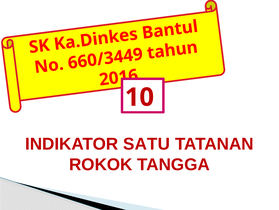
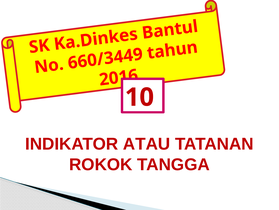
SATU: SATU -> ATAU (147, 144)
